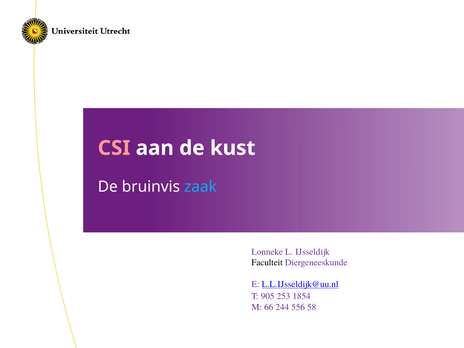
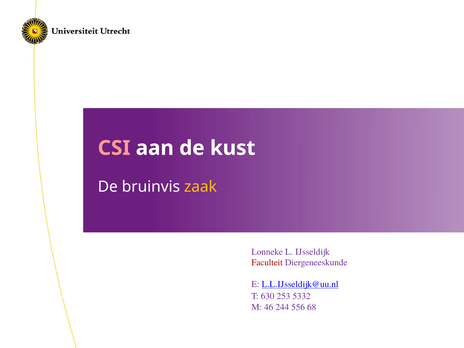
zaak colour: light blue -> yellow (200, 187)
Faculteit colour: black -> red (267, 263)
905: 905 -> 630 (268, 296)
1854: 1854 -> 5332 (302, 296)
66: 66 -> 46 (269, 307)
58: 58 -> 68 (312, 307)
